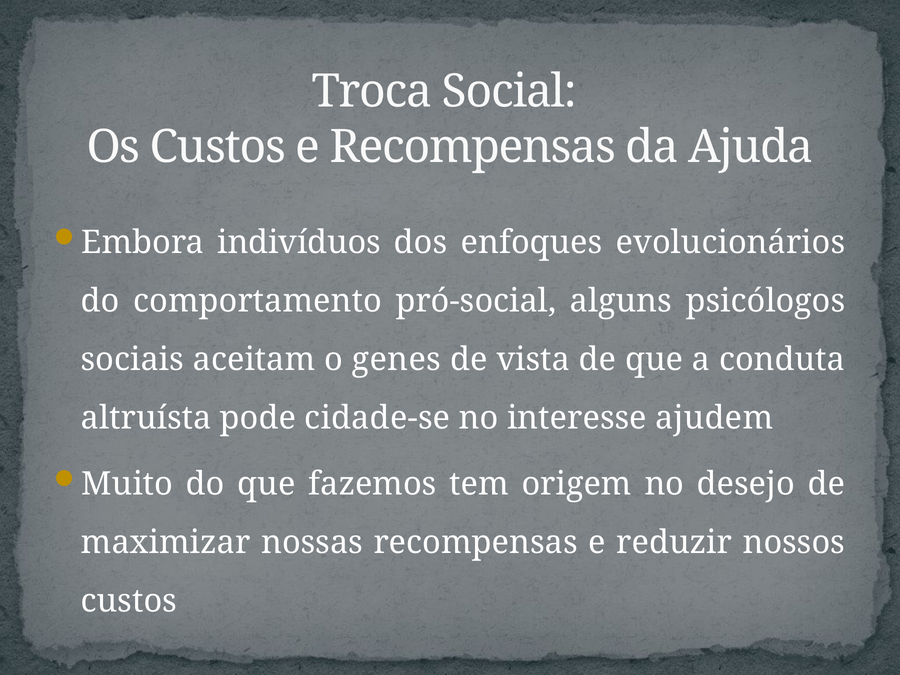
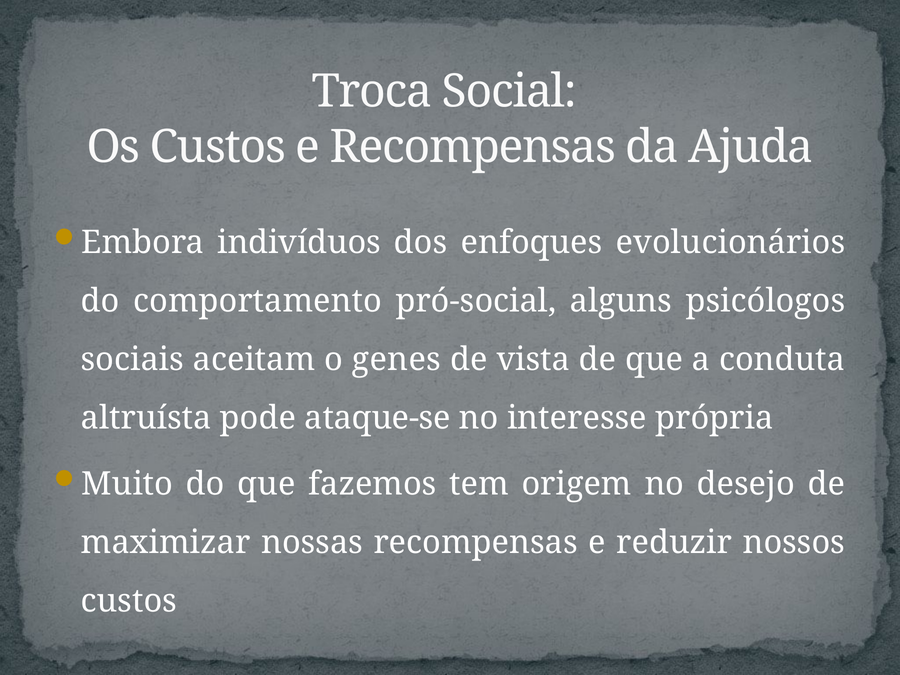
cidade-se: cidade-se -> ataque-se (378, 418)
ajudem: ajudem -> própria (714, 418)
